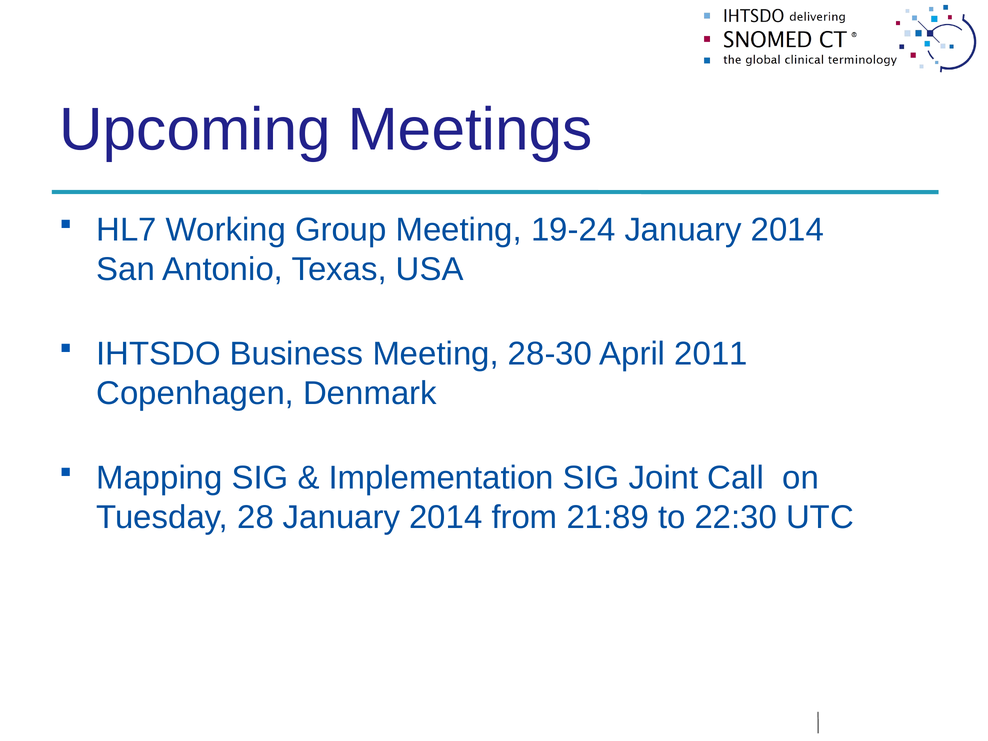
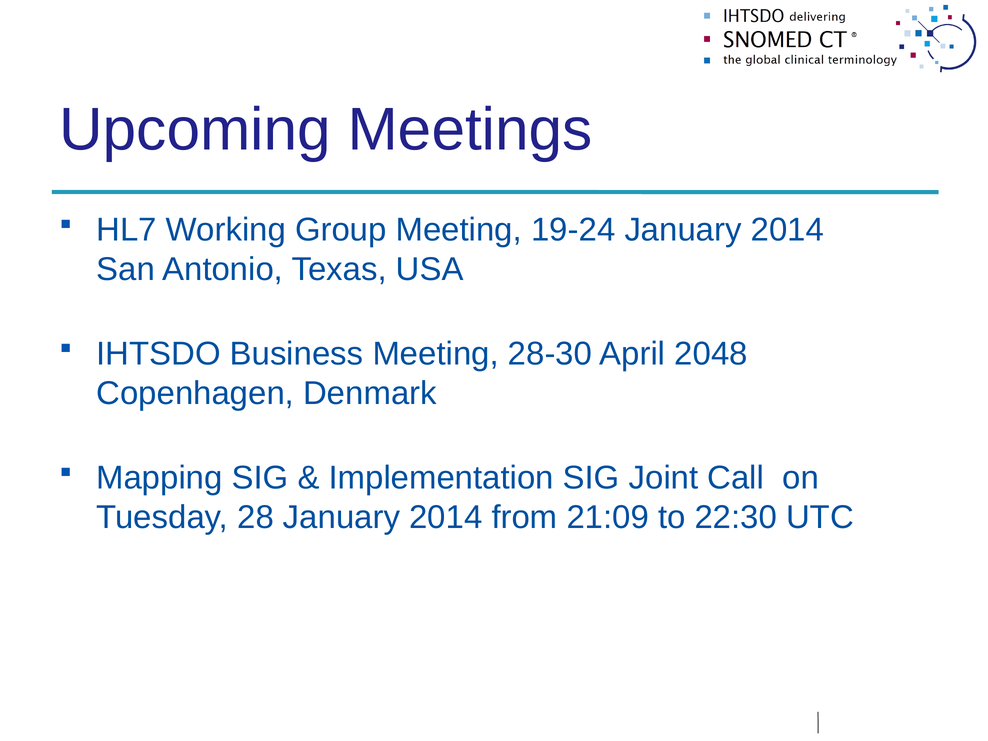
2011: 2011 -> 2048 (711, 354)
21:89: 21:89 -> 21:09 (608, 517)
